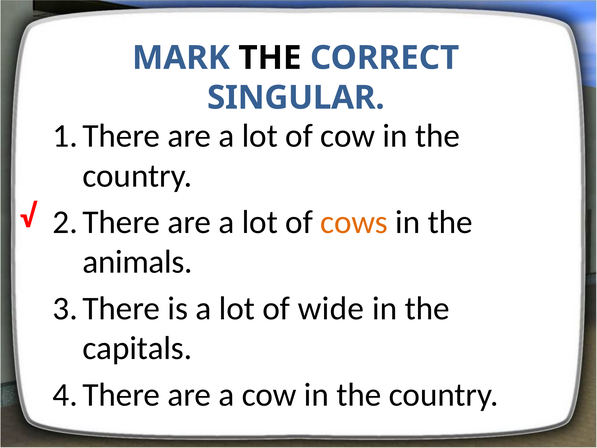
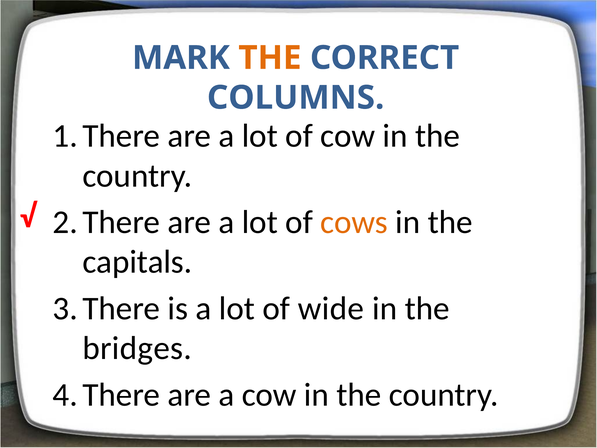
THE colour: black -> orange (270, 58)
SINGULAR: SINGULAR -> COLUMNS (296, 98)
animals: animals -> capitals (137, 262)
capitals: capitals -> bridges (137, 348)
